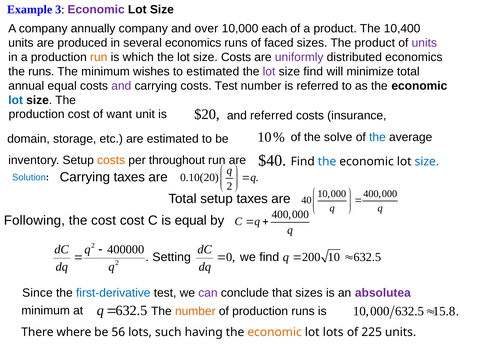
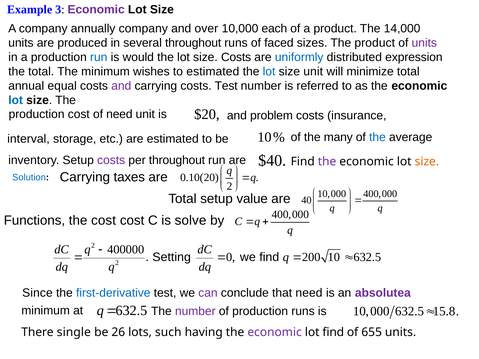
10,400: 10,400 -> 14,000 (402, 28)
several economics: economics -> throughout (193, 43)
run colour: orange -> blue (99, 57)
which: which -> would (138, 57)
uniformly colour: purple -> blue (299, 57)
distributed economics: economics -> expression (414, 57)
the runs: runs -> total (41, 72)
lot colour: purple -> blue (269, 72)
size find: find -> unit (313, 72)
of want: want -> need (119, 114)
and referred: referred -> problem (271, 116)
domain: domain -> interval (28, 139)
solve: solve -> many (338, 137)
costs colour: orange -> purple (111, 160)
the colour: blue -> purple (327, 162)
size colour: blue -> orange (427, 162)
setup taxes: taxes -> value (252, 199)
Following: Following -> Functions (34, 221)
is equal: equal -> solve (191, 221)
that sizes: sizes -> need (309, 293)
number colour: orange -> purple (195, 311)
where: where -> single (74, 332)
56: 56 -> 26 (118, 332)
economic colour: orange -> purple (275, 332)
lot lots: lots -> find (333, 332)
225: 225 -> 655 (372, 332)
